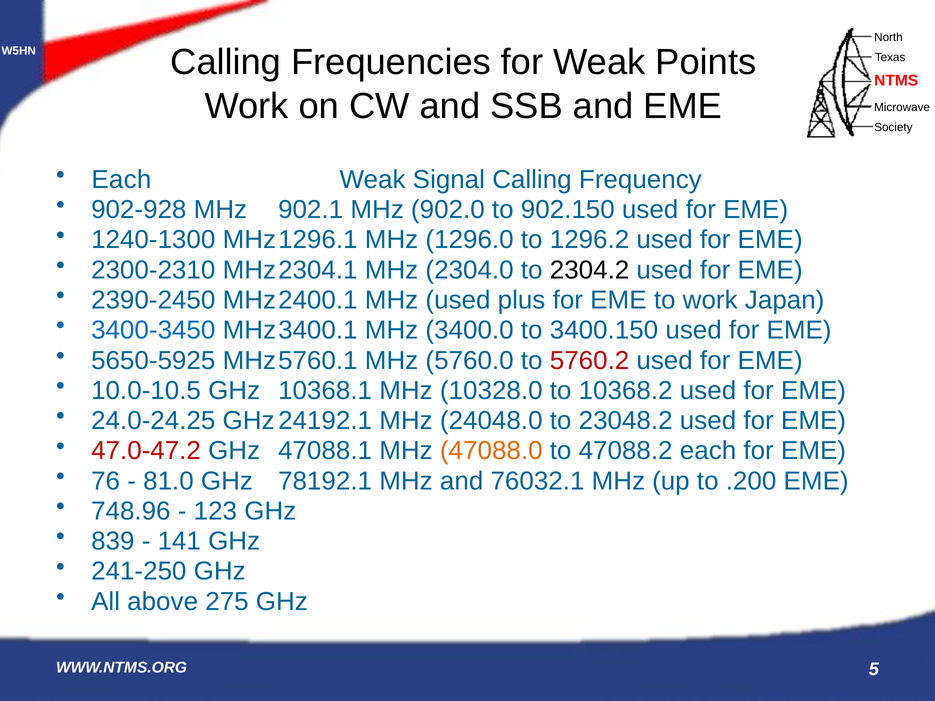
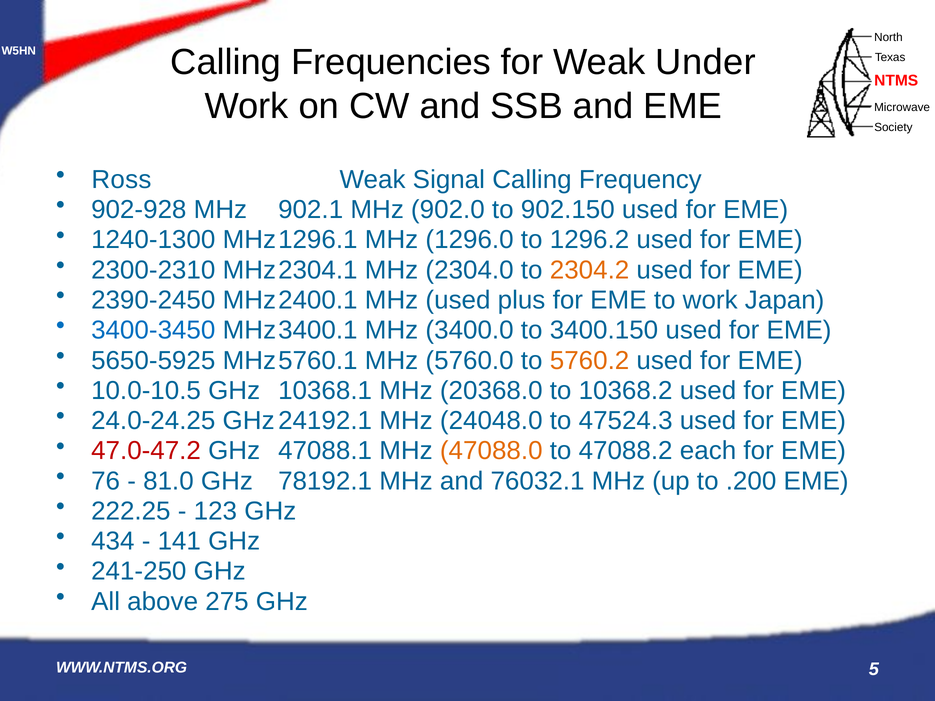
Points: Points -> Under (706, 63)
Each: Each -> Ross (121, 180)
2304.2 colour: black -> orange (590, 270)
5760.2 colour: red -> orange (590, 361)
10328.0: 10328.0 -> 20368.0 (491, 391)
23048.2: 23048.2 -> 47524.3 (626, 421)
748.96: 748.96 -> 222.25 (131, 511)
839: 839 -> 434 (113, 541)
